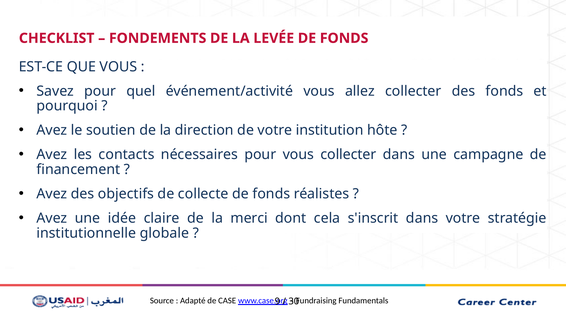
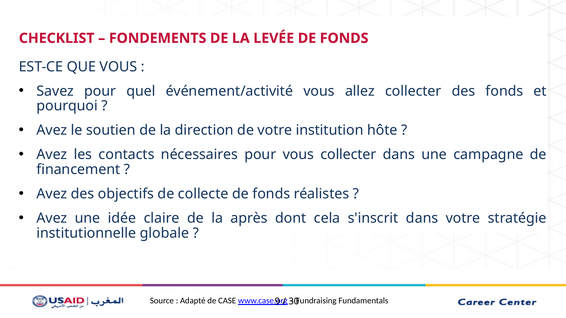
merci: merci -> après (249, 219)
